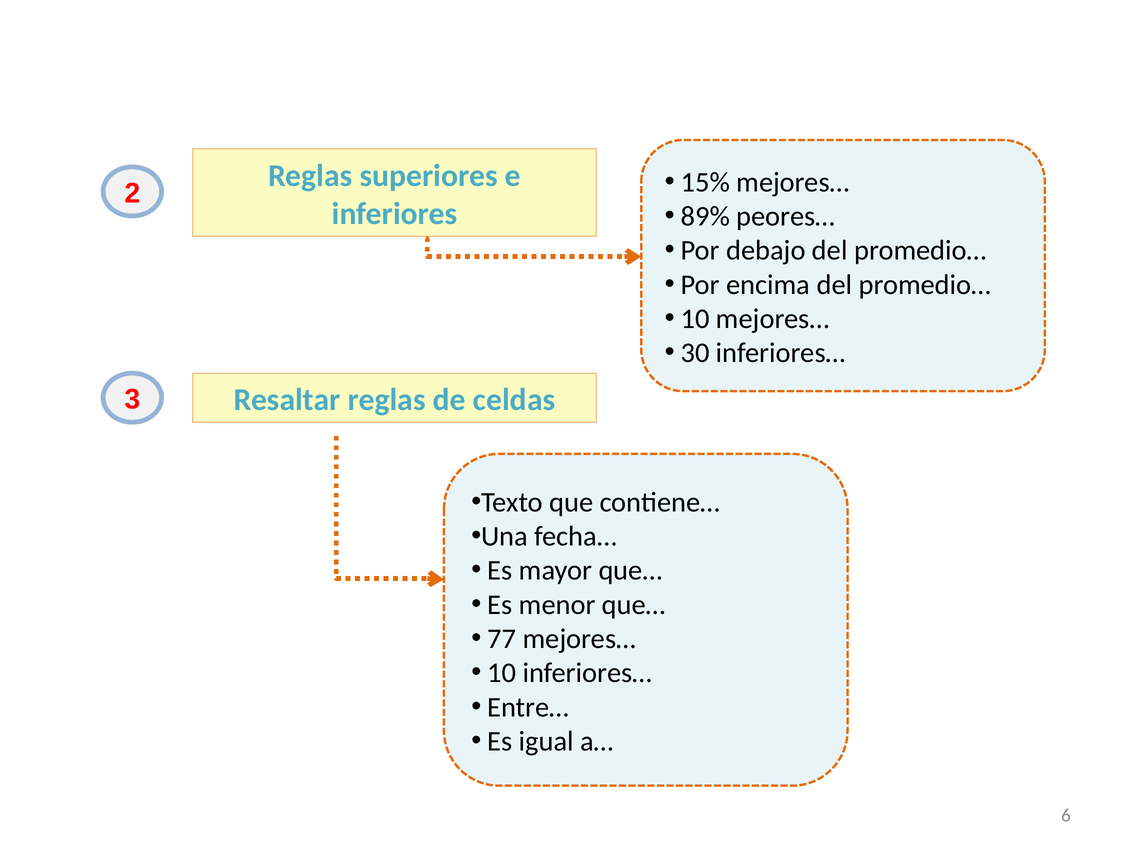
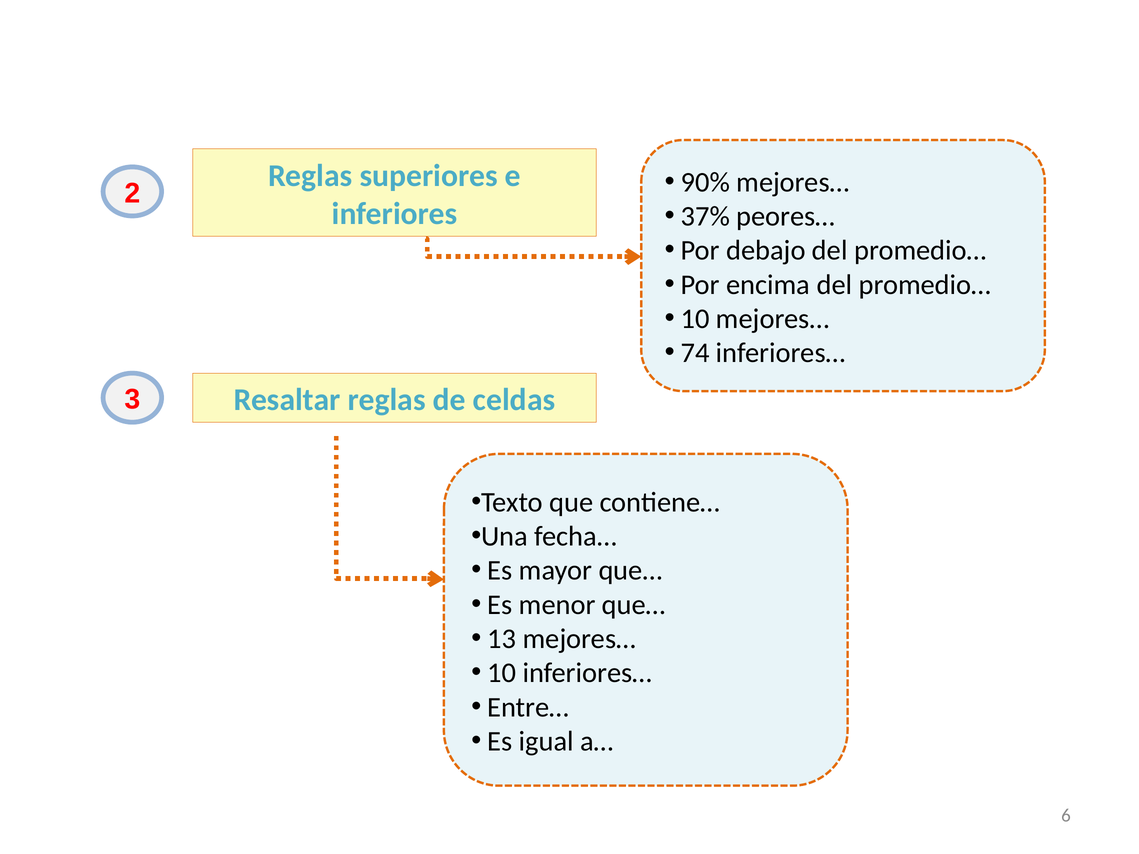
15%: 15% -> 90% (705, 182)
89%: 89% -> 37% (705, 216)
30: 30 -> 74 (695, 353)
77: 77 -> 13 (502, 639)
